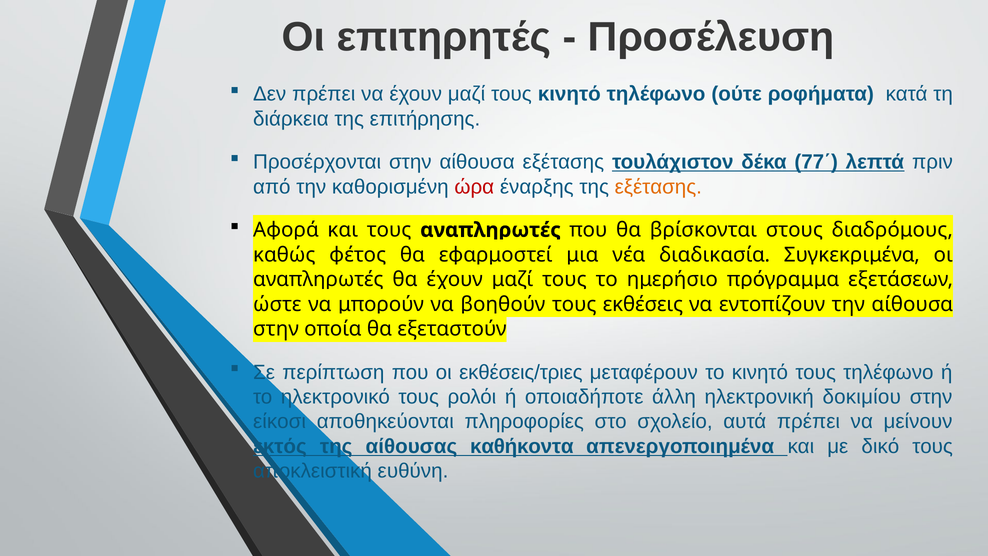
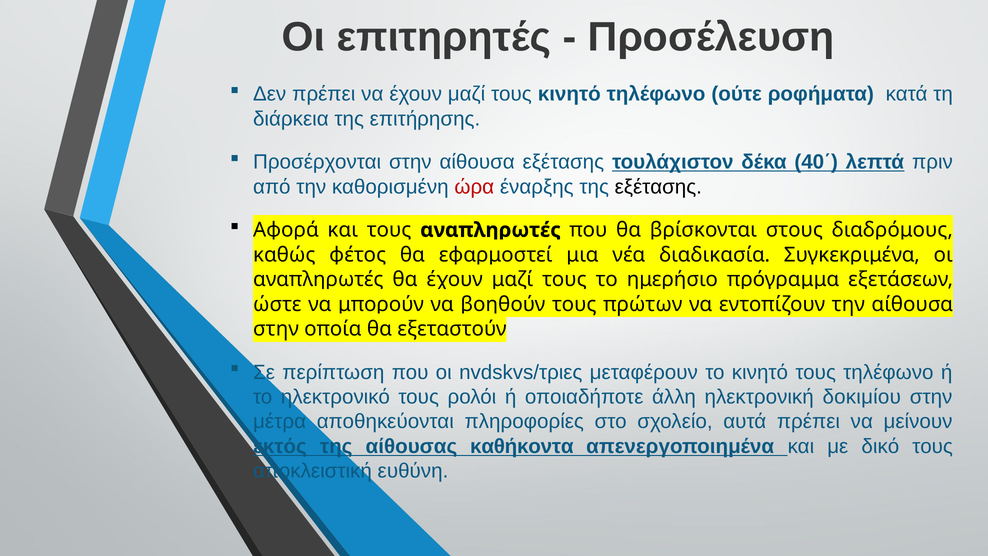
77΄: 77΄ -> 40΄ (816, 162)
εξέτασης colour: orange -> black (658, 187)
εκθέσεις: εκθέσεις -> πρώτων (643, 304)
εκθέσεις/τριες: εκθέσεις/τριες -> nvdskvs/τριες (521, 372)
είκοσι: είκοσι -> μέτρα (280, 421)
